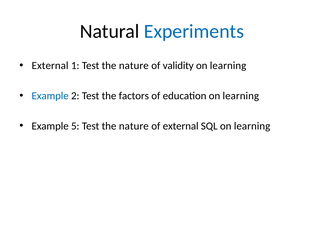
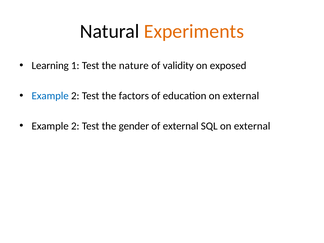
Experiments colour: blue -> orange (194, 31)
External: External -> Learning (50, 66)
learning: learning -> exposed (228, 66)
education on learning: learning -> external (241, 96)
5: 5 -> 2 (75, 126)
nature: nature -> gender (134, 126)
SQL on learning: learning -> external (252, 126)
